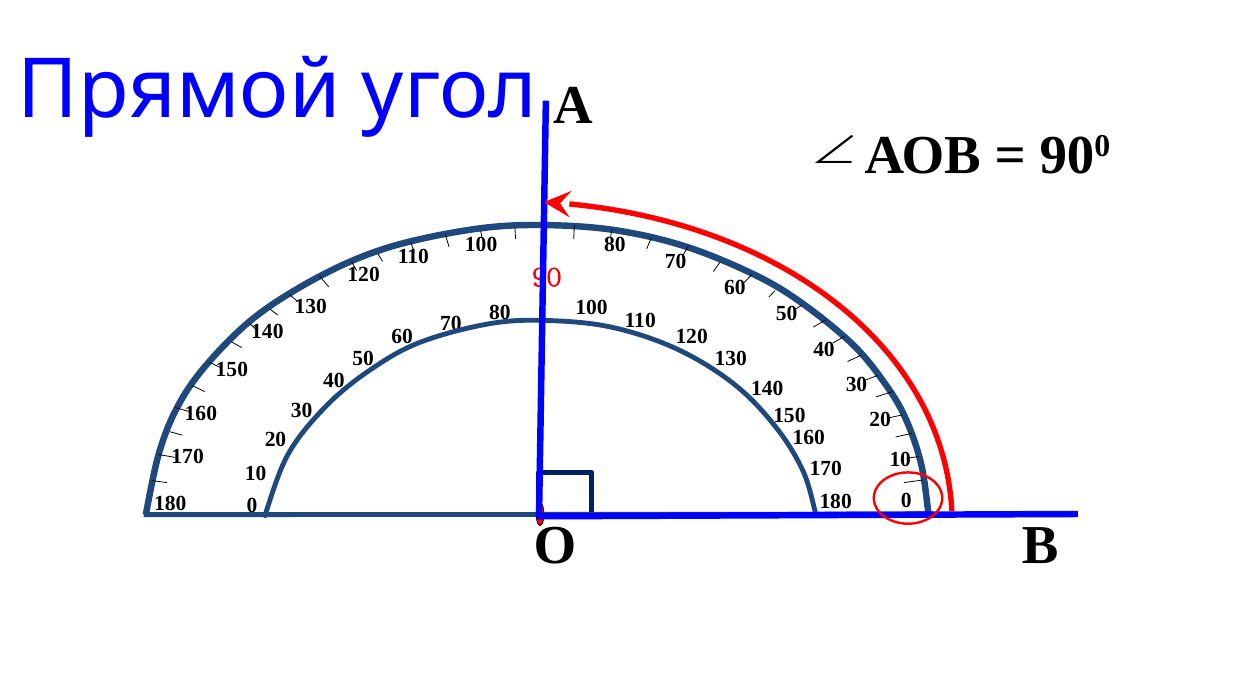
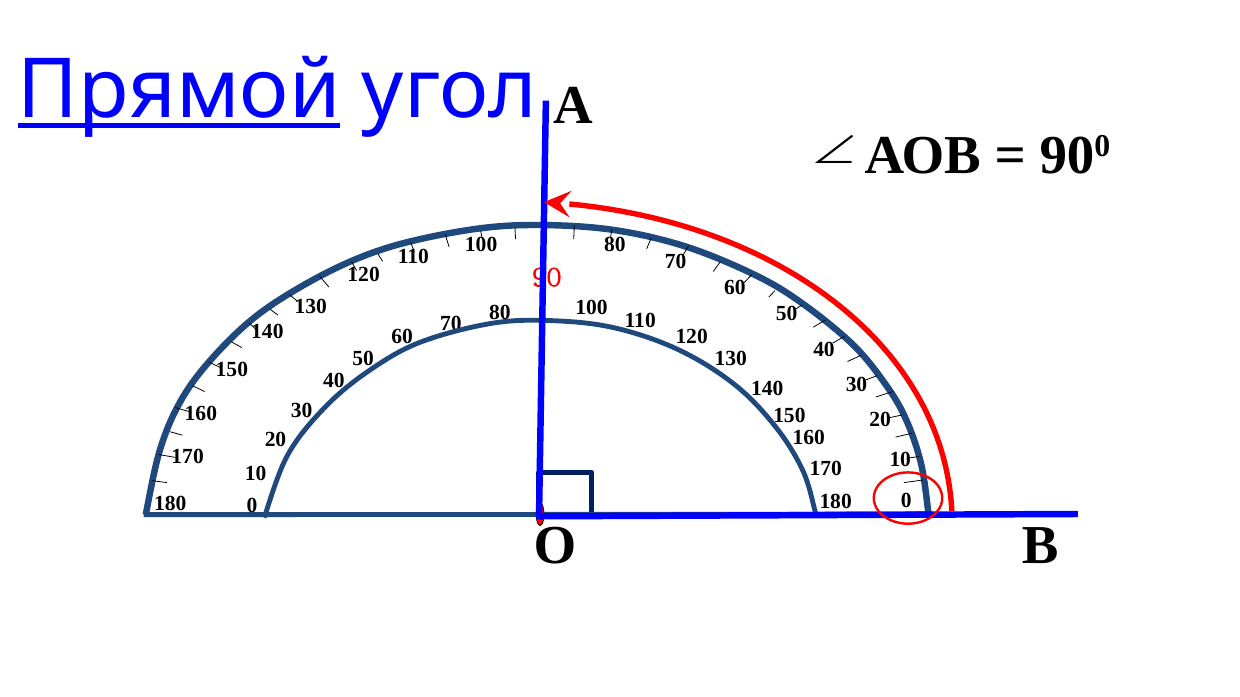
Прямой underline: none -> present (179, 90)
